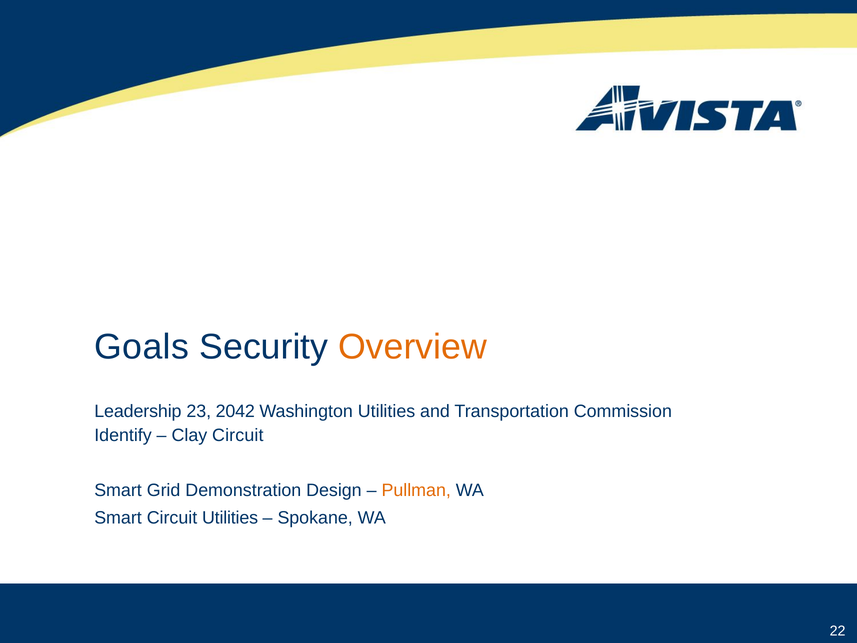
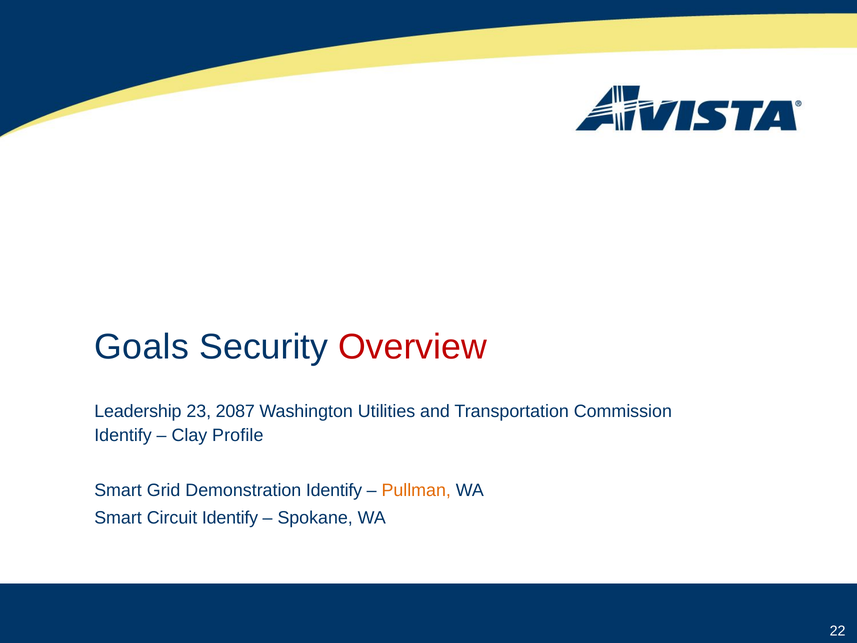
Overview colour: orange -> red (413, 347)
2042: 2042 -> 2087 (235, 411)
Clay Circuit: Circuit -> Profile (238, 435)
Demonstration Design: Design -> Identify (334, 490)
Circuit Utilities: Utilities -> Identify (230, 517)
